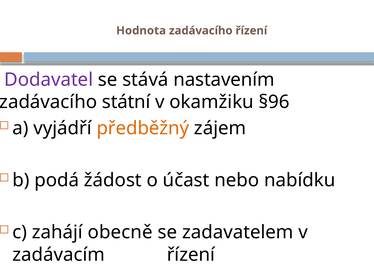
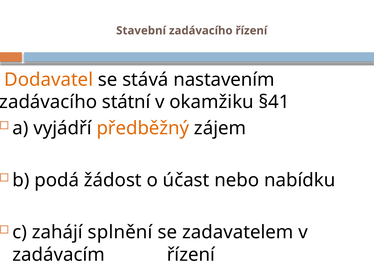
Hodnota: Hodnota -> Stavební (141, 31)
Dodavatel colour: purple -> orange (49, 80)
§96: §96 -> §41 (274, 102)
obecně: obecně -> splnění (120, 233)
